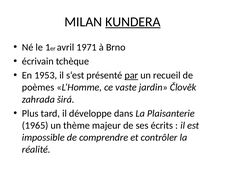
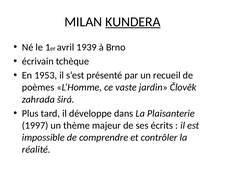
1971: 1971 -> 1939 (87, 47)
par underline: present -> none (131, 75)
1965: 1965 -> 1997 (35, 125)
